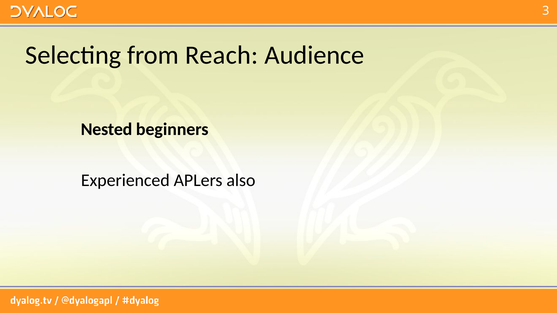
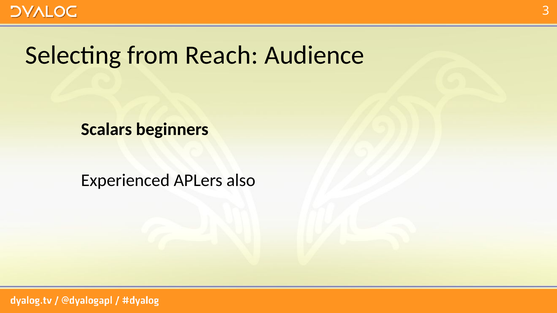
Nested: Nested -> Scalars (106, 129)
